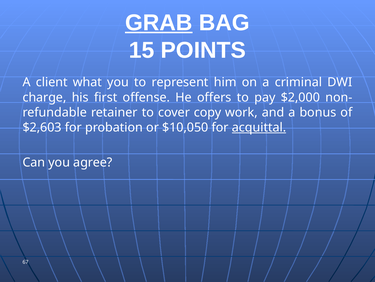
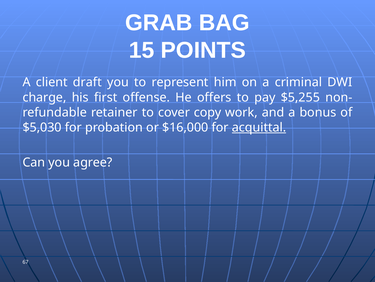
GRAB underline: present -> none (159, 23)
what: what -> draft (87, 82)
$2,000: $2,000 -> $5,255 (300, 97)
$2,603: $2,603 -> $5,030 (42, 127)
$10,050: $10,050 -> $16,000 (185, 127)
